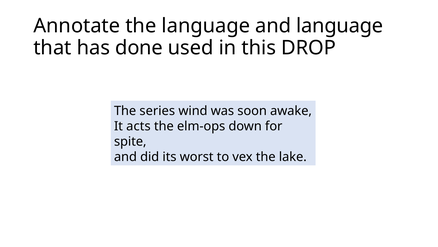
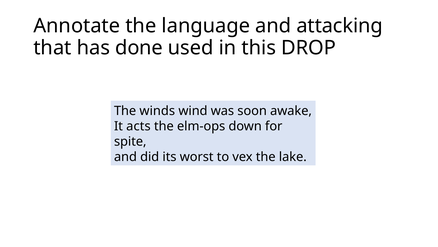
and language: language -> attacking (340, 26)
series: series -> winds (157, 111)
